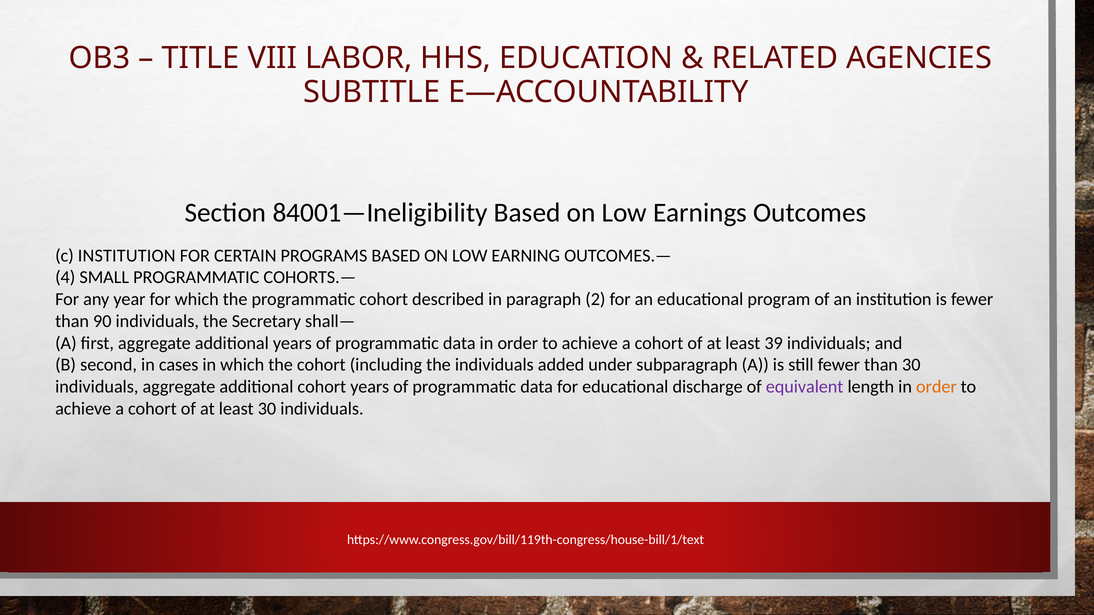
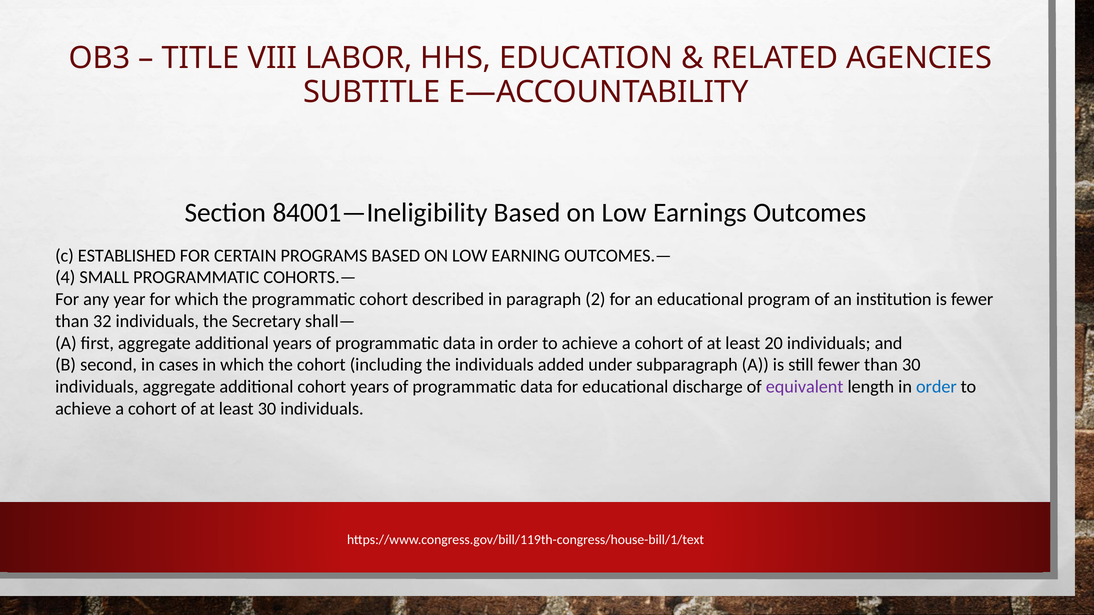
c INSTITUTION: INSTITUTION -> ESTABLISHED (127, 256)
90: 90 -> 32 (102, 321)
39: 39 -> 20 (774, 343)
order colour: orange -> blue (936, 387)
